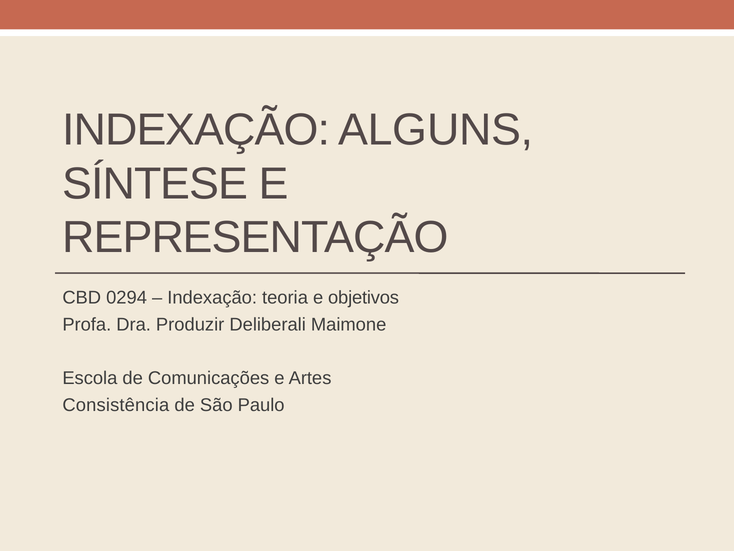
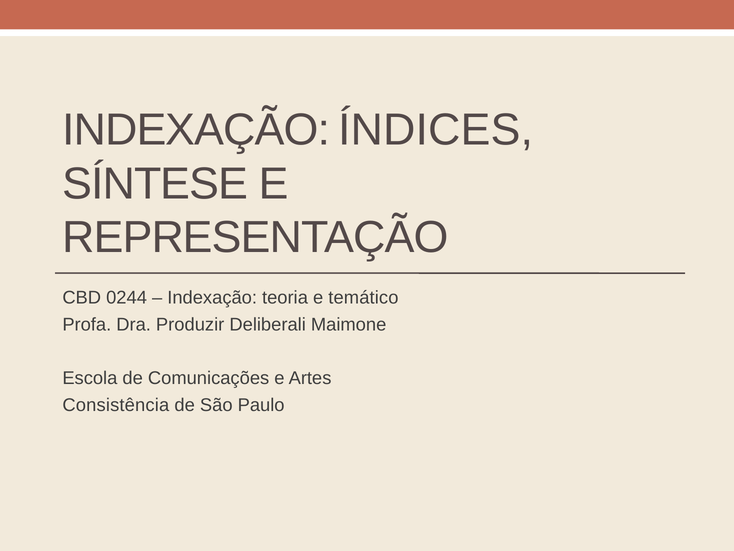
ALGUNS: ALGUNS -> ÍNDICES (436, 130)
0294: 0294 -> 0244 (127, 297)
objetivos: objetivos -> temático (363, 297)
